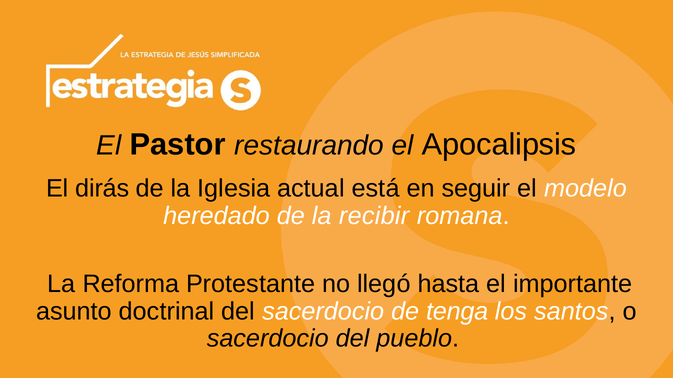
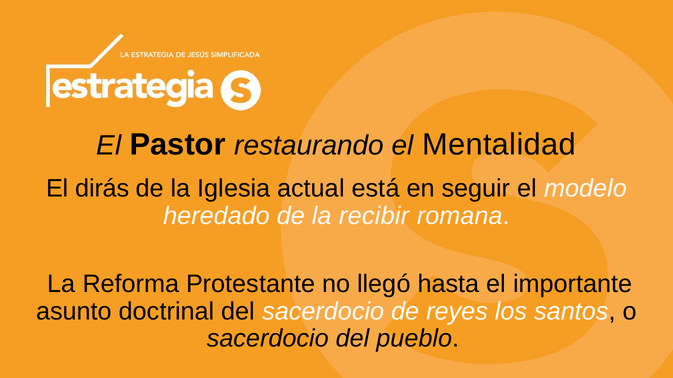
Apocalipsis: Apocalipsis -> Mentalidad (499, 145)
tenga: tenga -> reyes (457, 312)
